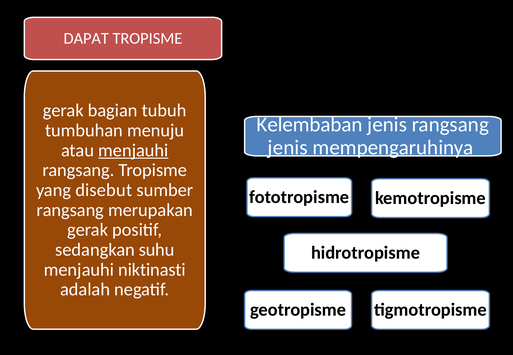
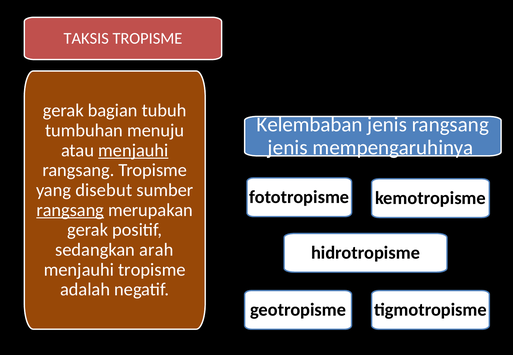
DAPAT: DAPAT -> TAKSIS (86, 38)
rangsang underline: none -> present (70, 210)
suhu: suhu -> arah (156, 250)
menjauhi niktinasti: niktinasti -> tropisme (152, 270)
